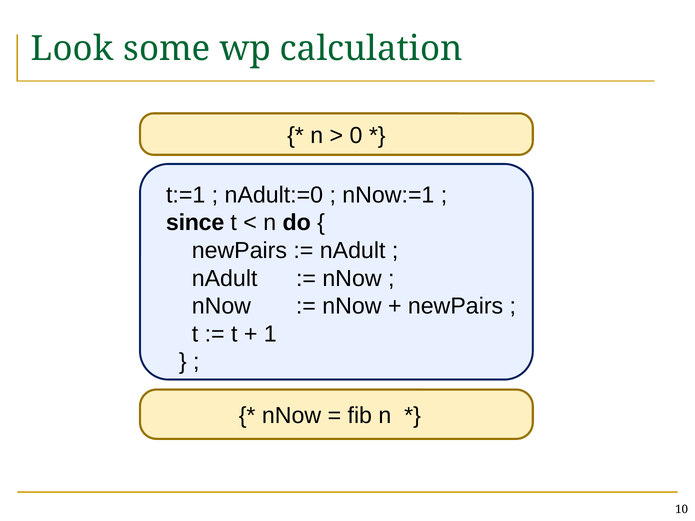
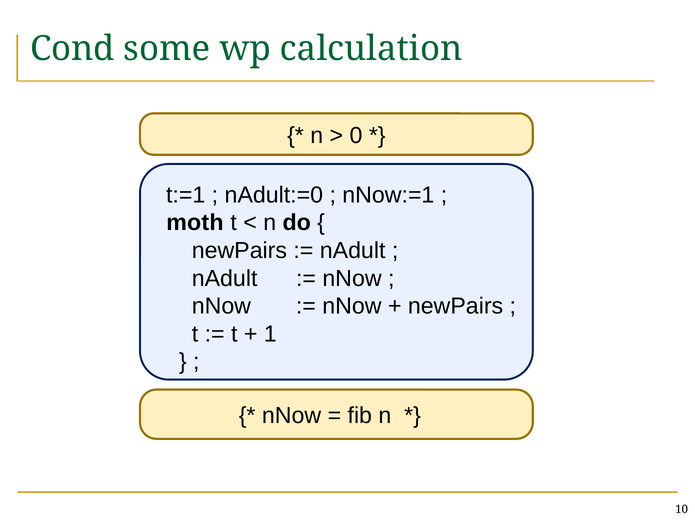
Look: Look -> Cond (72, 49)
since: since -> moth (195, 223)
